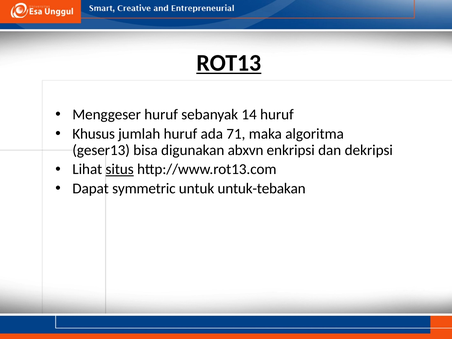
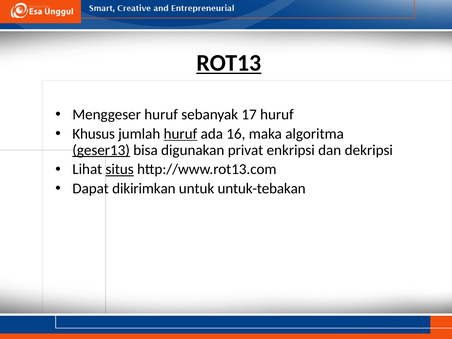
14: 14 -> 17 (249, 115)
huruf underline: none -> present (180, 134)
71: 71 -> 16 (236, 134)
geser13 underline: none -> present (101, 150)
abxvn: abxvn -> privat (245, 150)
symmetric: symmetric -> dikirimkan (144, 189)
